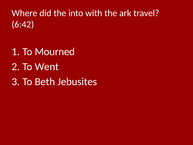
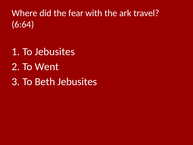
into: into -> fear (76, 13)
6:42: 6:42 -> 6:64 (23, 24)
To Mourned: Mourned -> Jebusites (55, 52)
